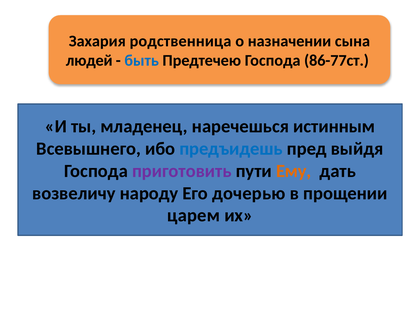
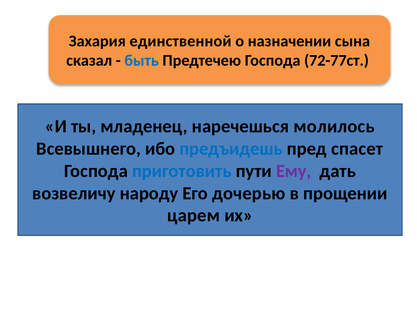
родственница: родственница -> единственной (180, 41)
людей: людей -> сказал (89, 60)
86-77ст: 86-77ст -> 72-77ст (336, 60)
истинным: истинным -> молилось (334, 126)
выйдя: выйдя -> спасет (357, 149)
приготовить colour: purple -> blue (182, 171)
Ему colour: orange -> purple (294, 171)
